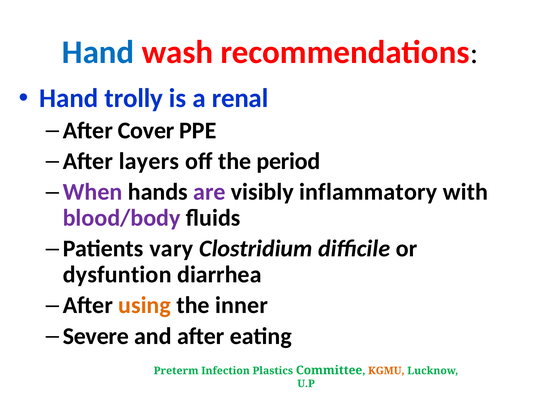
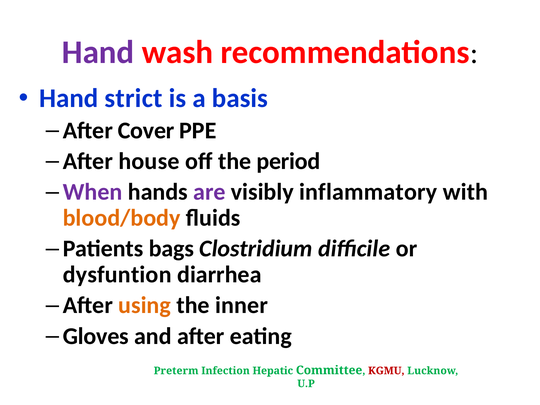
Hand colour: blue -> purple (98, 52)
trolly: trolly -> strict (134, 98)
renal: renal -> basis (240, 98)
layers: layers -> house (149, 161)
blood/body colour: purple -> orange (122, 218)
vary: vary -> bags (171, 249)
Severe: Severe -> Gloves (96, 336)
Plastics: Plastics -> Hepatic (273, 371)
KGMU colour: orange -> red (386, 371)
